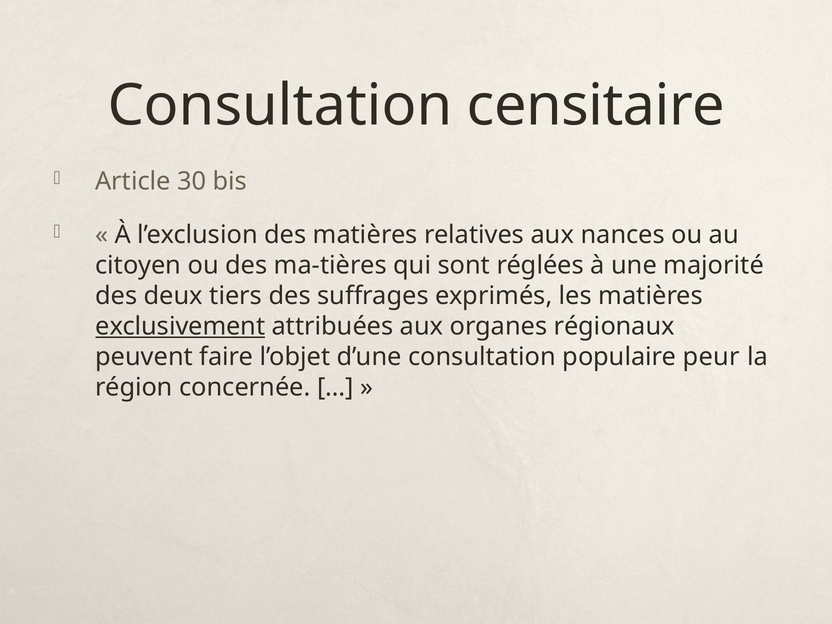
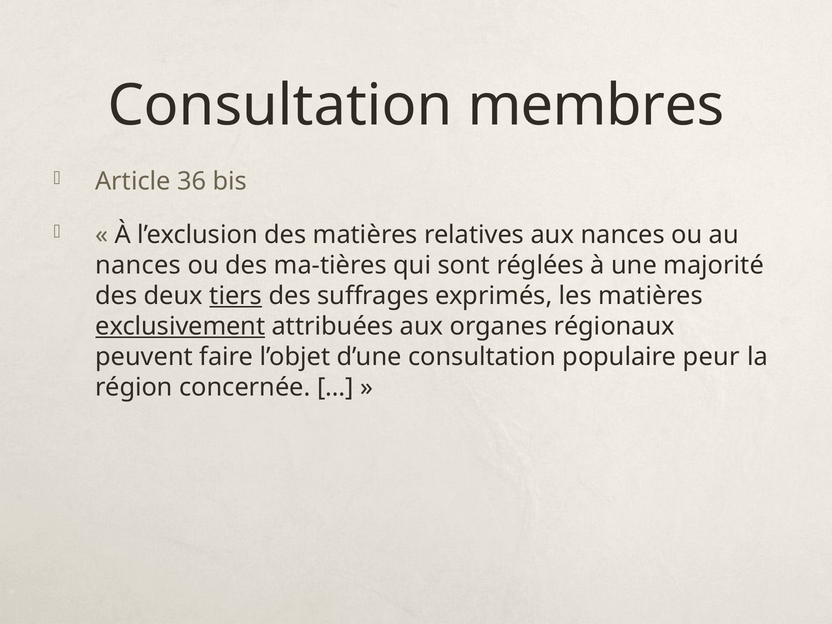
censitaire: censitaire -> membres (596, 106)
30: 30 -> 36 (192, 181)
citoyen: citoyen -> nances (138, 265)
tiers underline: none -> present (236, 296)
